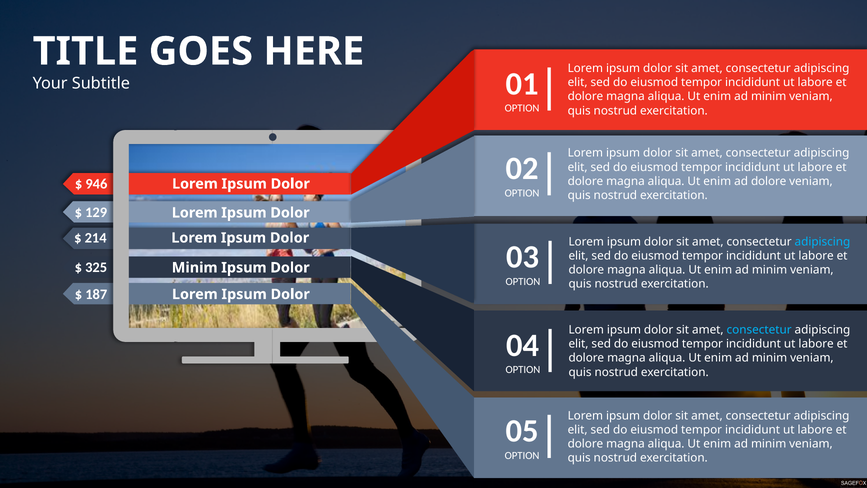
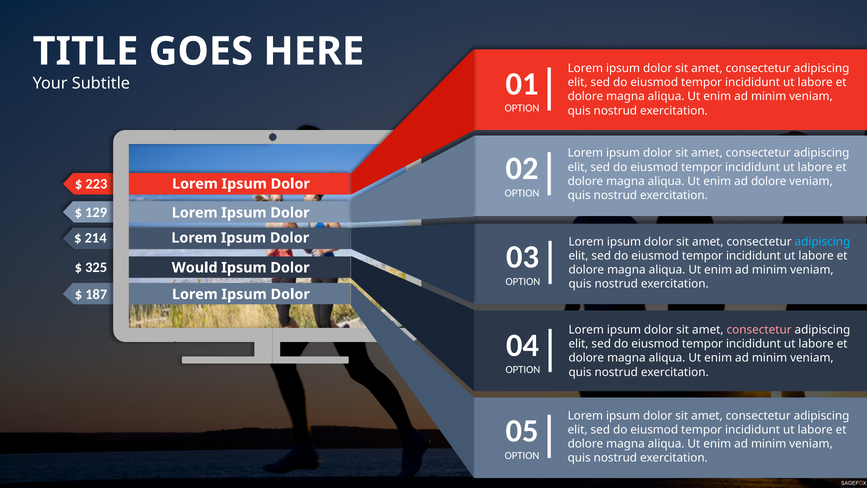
946: 946 -> 223 (96, 184)
Minim: Minim -> Would (195, 267)
consectetur colour: light blue -> pink (759, 330)
